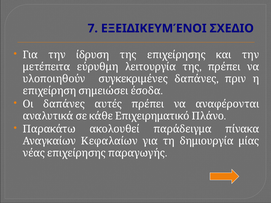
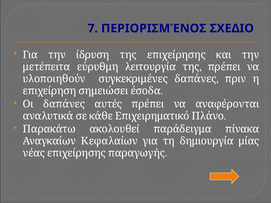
ΕΞΕΙΔΙΚΕΥΜΈΝΟΙ: ΕΞΕΙΔΙΚΕΥΜΈΝΟΙ -> ΠΕΡΙΟΡΙΣΜΈΝΟΣ (154, 28)
